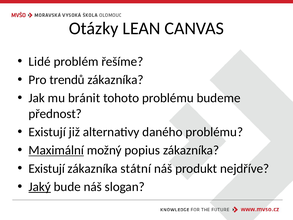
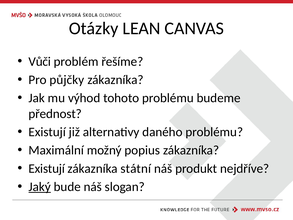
Lidé: Lidé -> Vůči (40, 61)
trendů: trendů -> půjčky (67, 80)
bránit: bránit -> výhod (84, 98)
Maximální underline: present -> none (56, 150)
